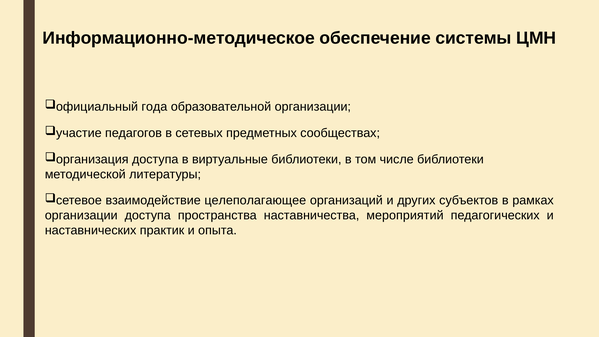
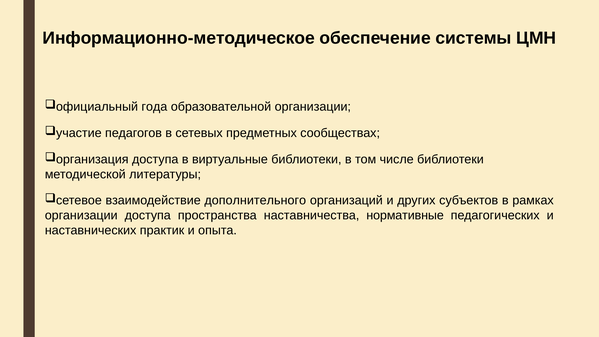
целеполагающее: целеполагающее -> дополнительного (255, 200)
мероприятий: мероприятий -> нормативные (405, 215)
